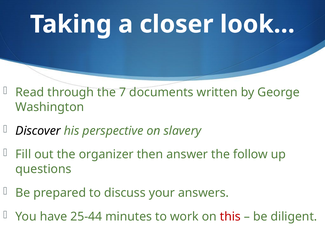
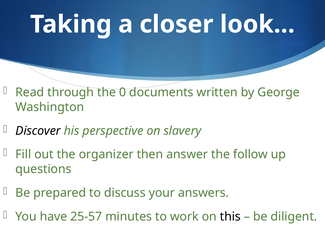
7: 7 -> 0 (123, 92)
25-44: 25-44 -> 25-57 (86, 216)
this colour: red -> black (230, 216)
